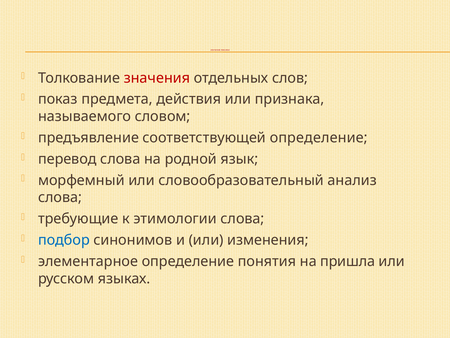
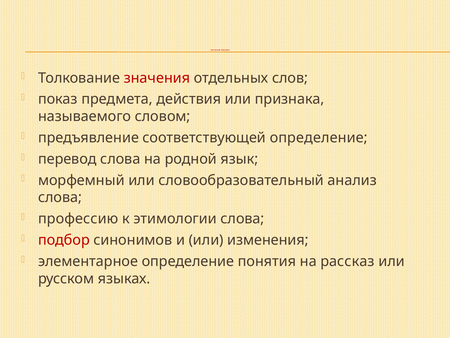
требующие: требующие -> профессию (78, 219)
подбор colour: blue -> red (64, 240)
пришла: пришла -> рассказ (347, 261)
